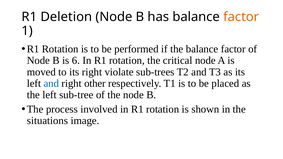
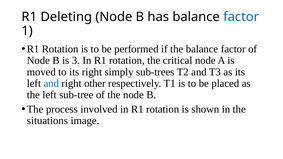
Deletion: Deletion -> Deleting (66, 17)
factor colour: orange -> blue (241, 17)
6: 6 -> 3 (76, 61)
violate: violate -> simply (119, 72)
